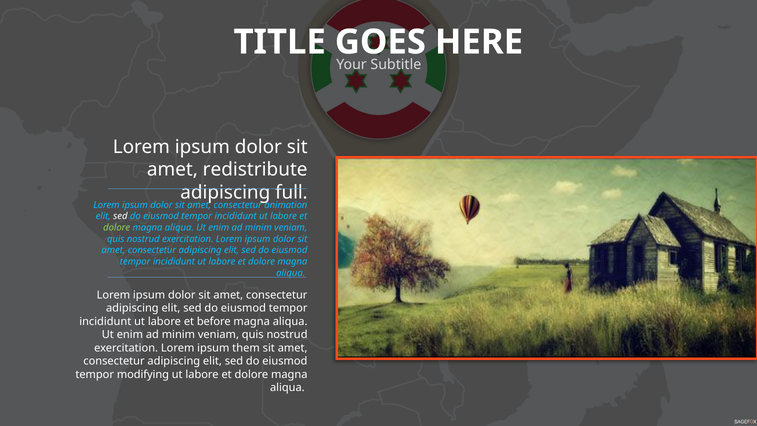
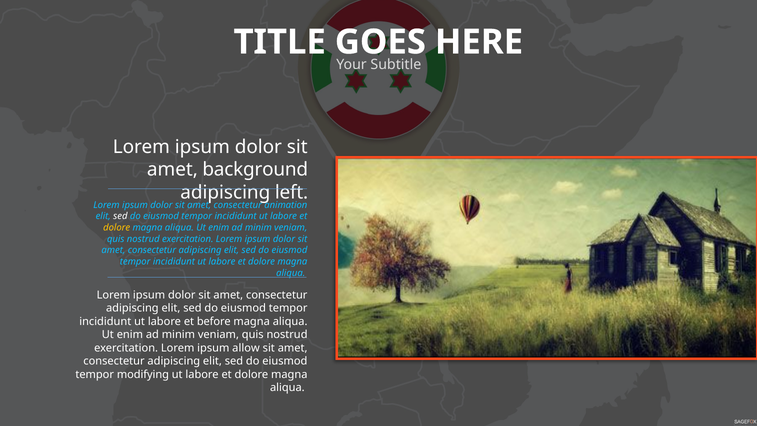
redistribute: redistribute -> background (255, 170)
full: full -> left (291, 192)
dolore colour: light green -> yellow (117, 228)
them: them -> allow (246, 348)
